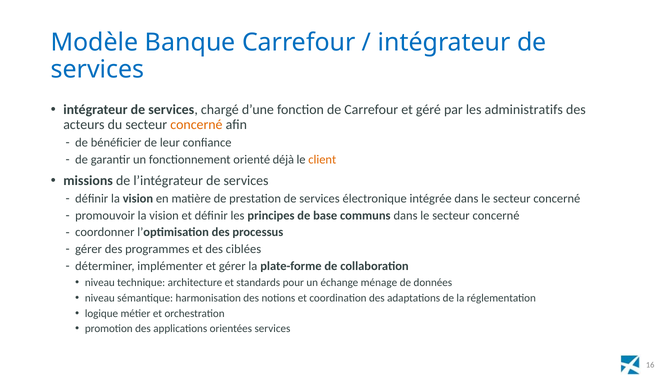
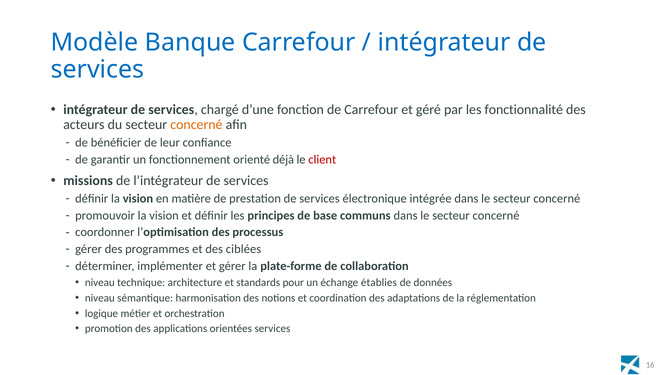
administratifs: administratifs -> fonctionnalité (524, 110)
client colour: orange -> red (322, 159)
ménage: ménage -> établies (379, 282)
